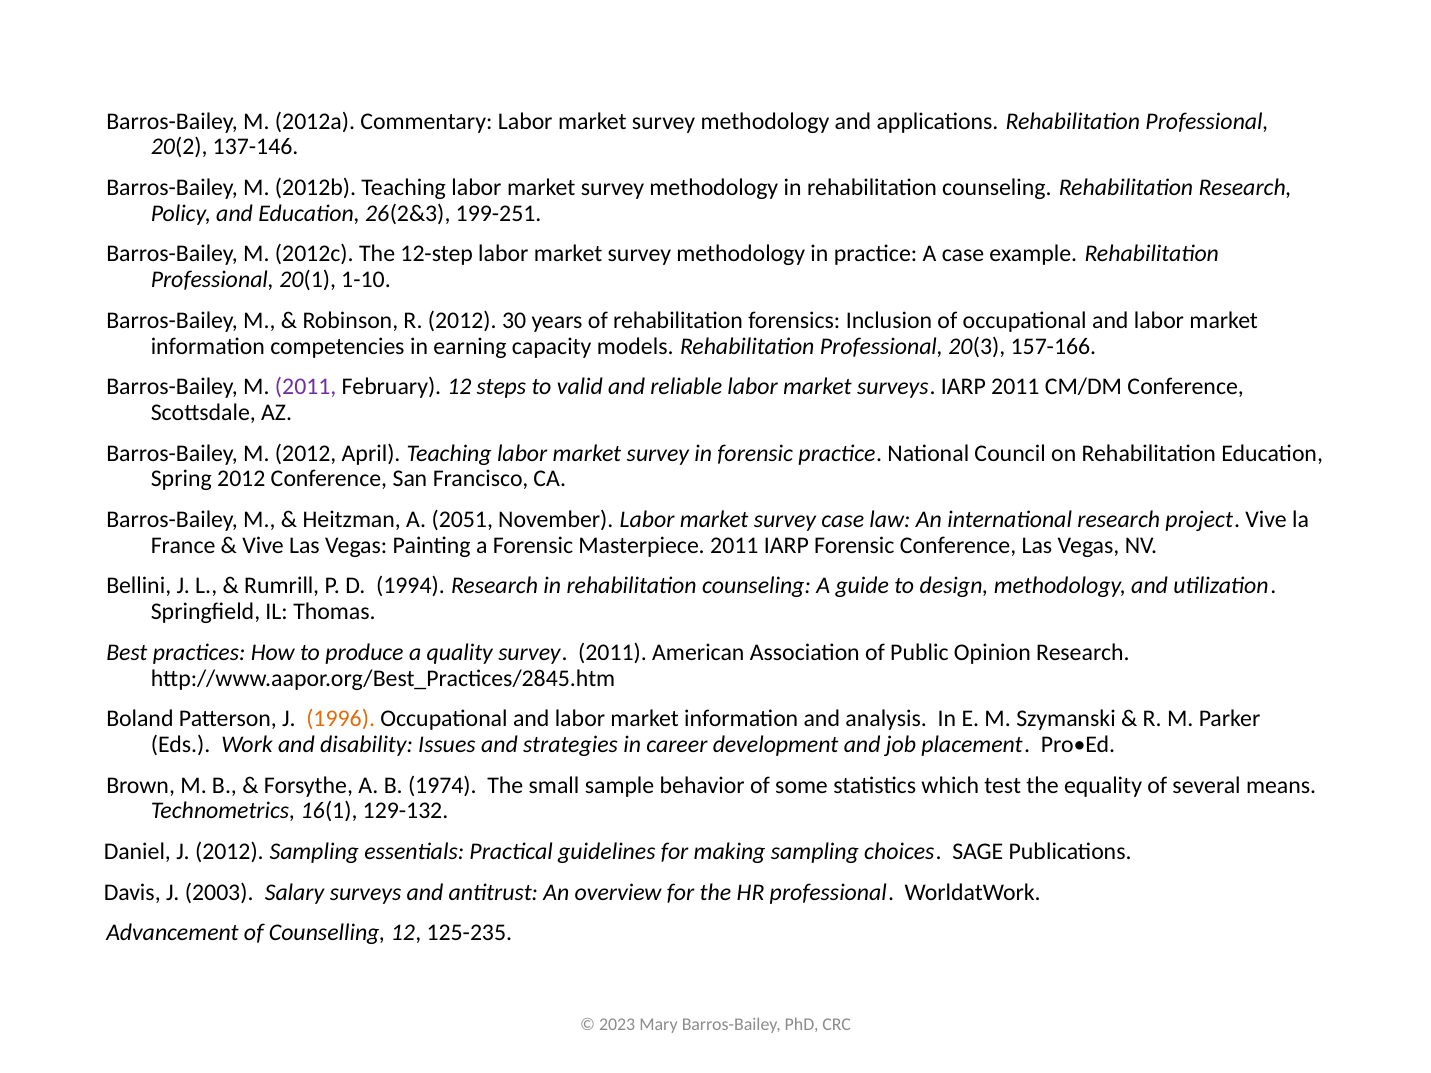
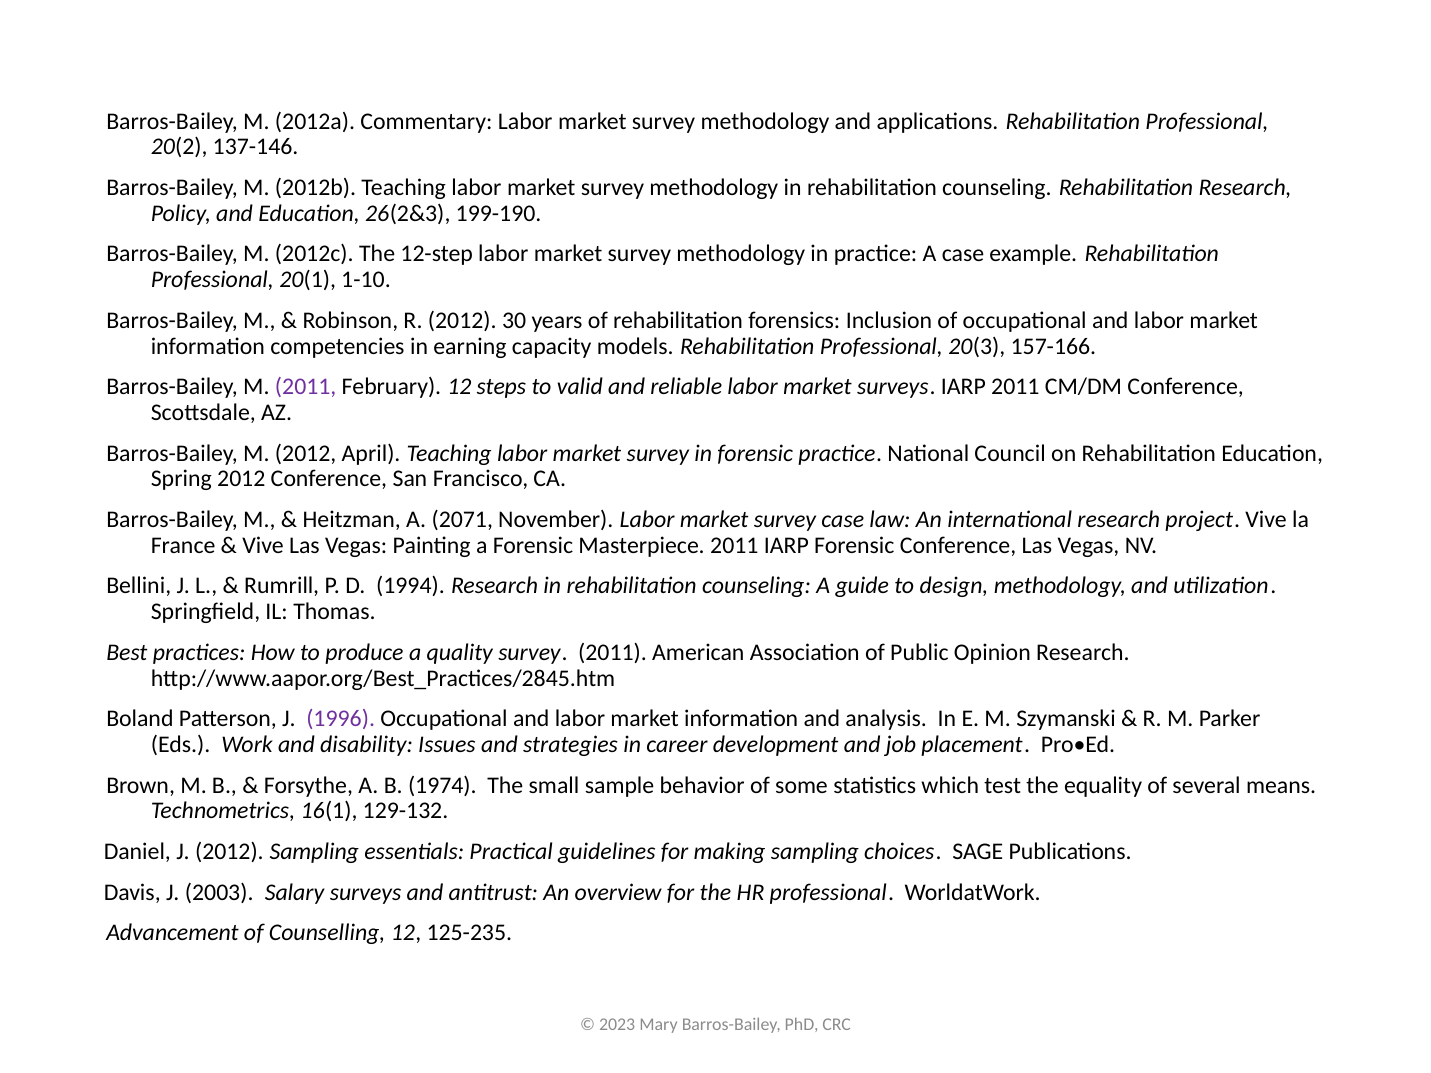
199-251: 199-251 -> 199-190 (499, 213)
2051: 2051 -> 2071 (462, 520)
1996 colour: orange -> purple (341, 719)
